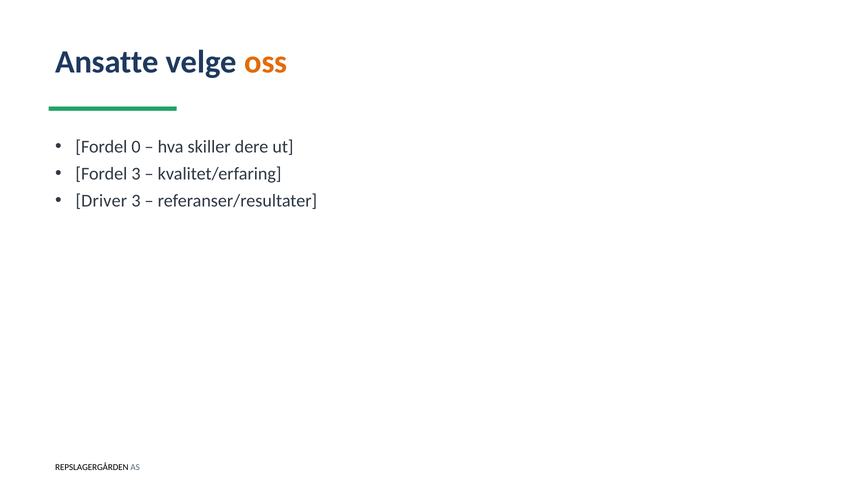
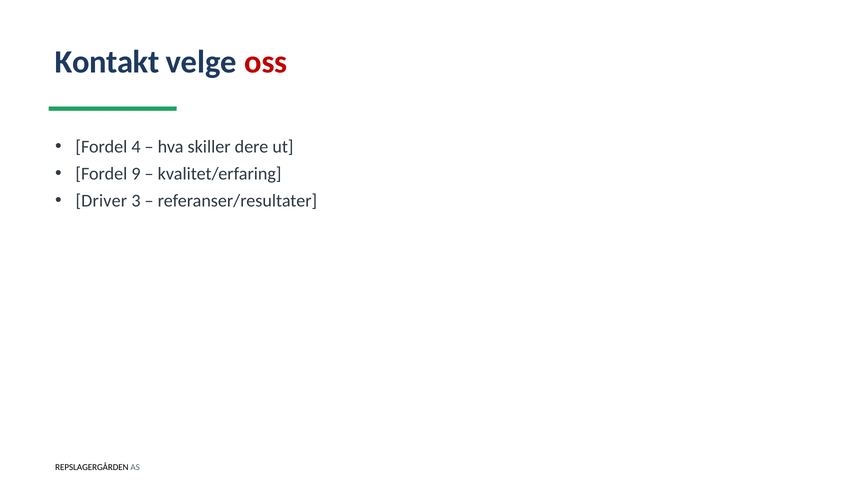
Ansatte: Ansatte -> Kontakt (107, 62)
oss colour: orange -> red (266, 62)
0: 0 -> 4 (136, 147)
Fordel 3: 3 -> 9 (136, 174)
